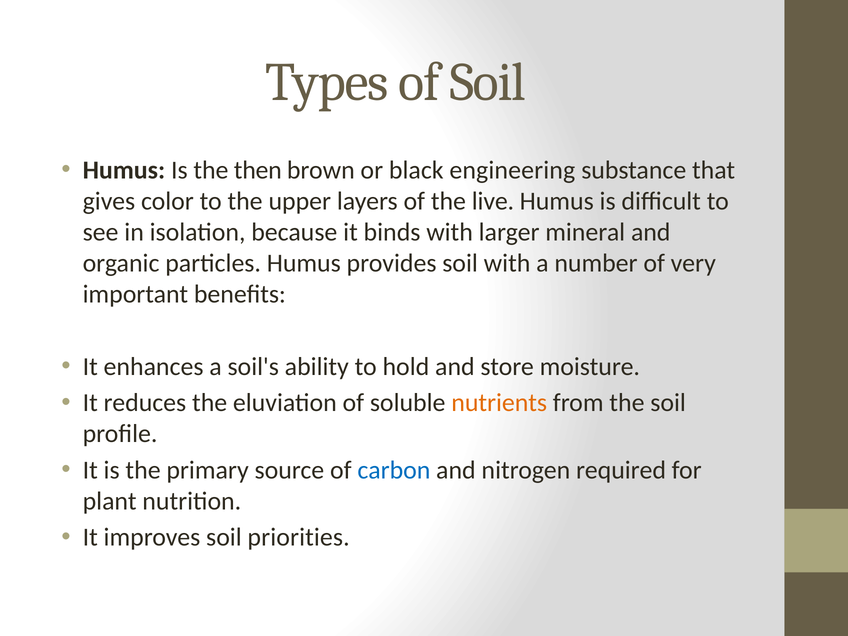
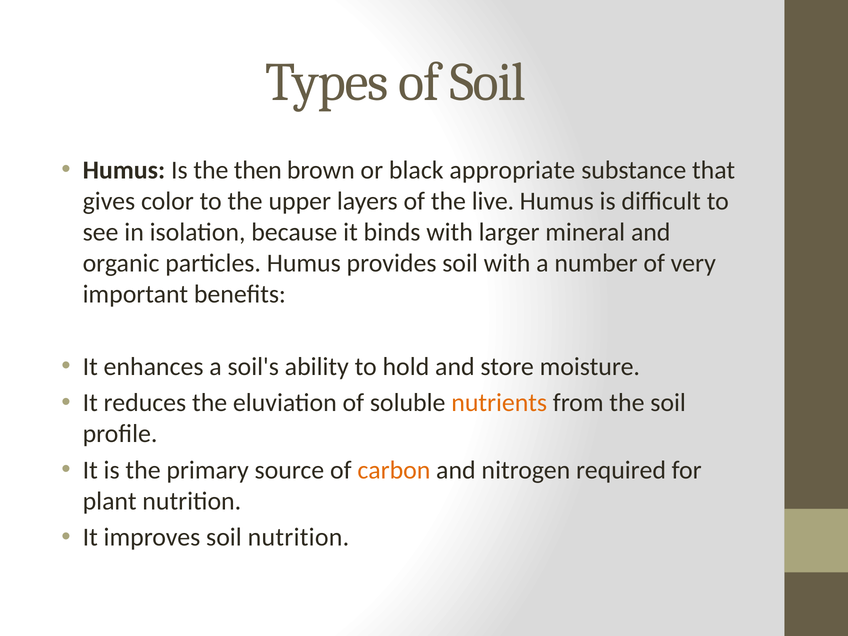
engineering: engineering -> appropriate (512, 170)
carbon colour: blue -> orange (394, 470)
soil priorities: priorities -> nutrition (298, 537)
